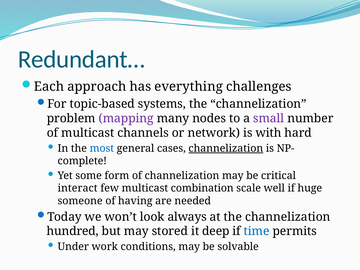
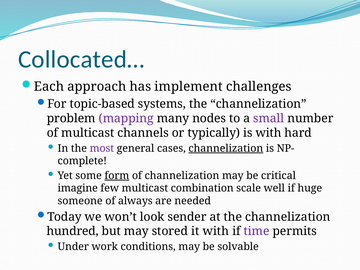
Redundant…: Redundant… -> Collocated… (81, 59)
everything: everything -> implement (189, 87)
network: network -> typically (214, 133)
most colour: blue -> purple (102, 148)
form underline: none -> present (117, 176)
interact: interact -> imagine (78, 188)
having: having -> always (135, 201)
always: always -> sender (187, 217)
it deep: deep -> with (216, 231)
time colour: blue -> purple (257, 231)
